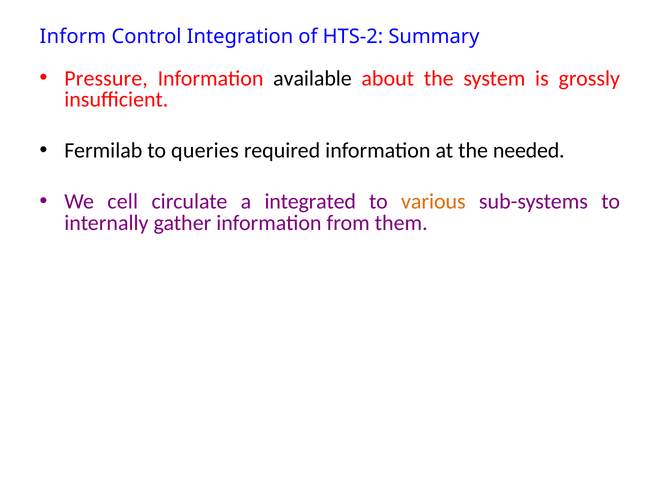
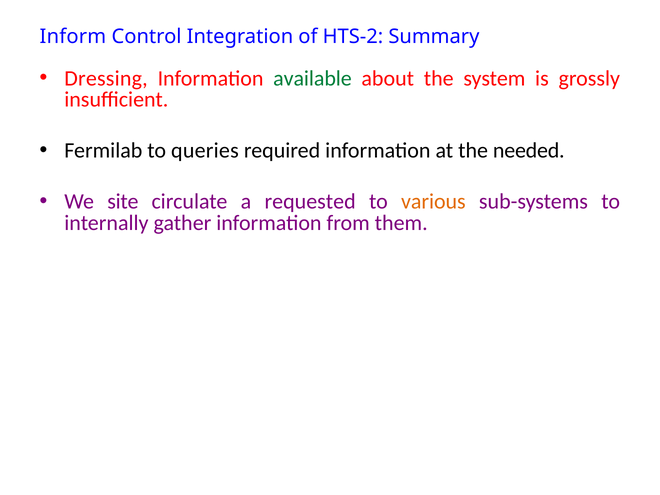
Pressure: Pressure -> Dressing (106, 79)
available colour: black -> green (312, 79)
cell: cell -> site (123, 202)
integrated: integrated -> requested (310, 202)
